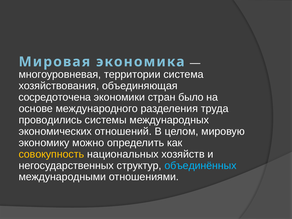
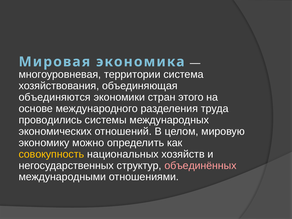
сосредоточена: сосредоточена -> объединяются (55, 97)
было: было -> этого (191, 97)
объединённых colour: light blue -> pink (200, 166)
